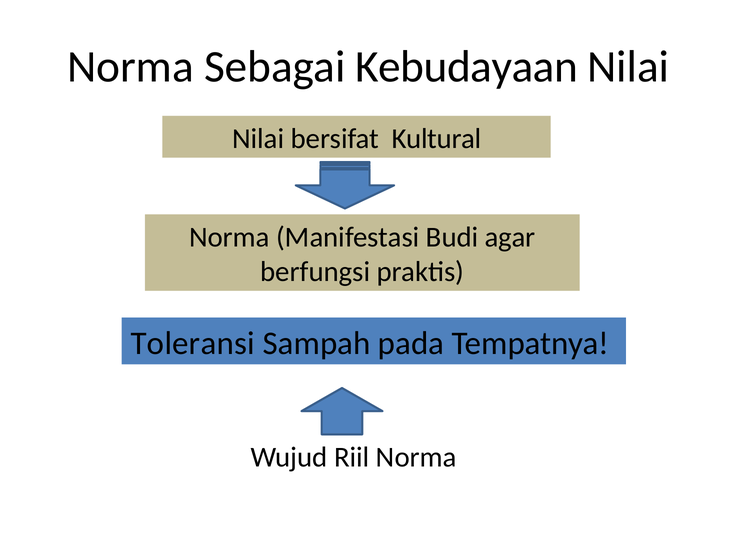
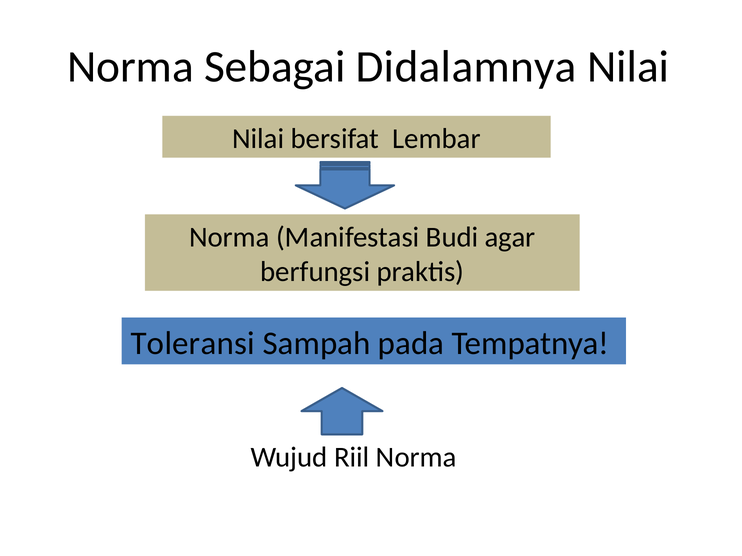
Kebudayaan: Kebudayaan -> Didalamnya (466, 67)
Kultural: Kultural -> Lembar (436, 139)
